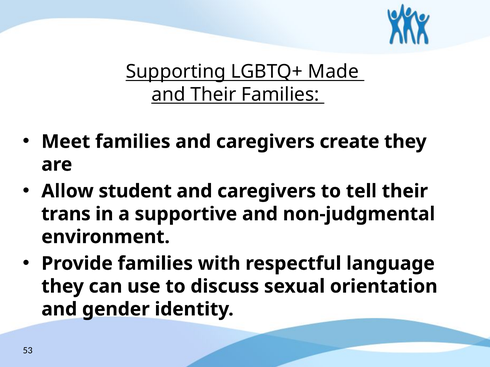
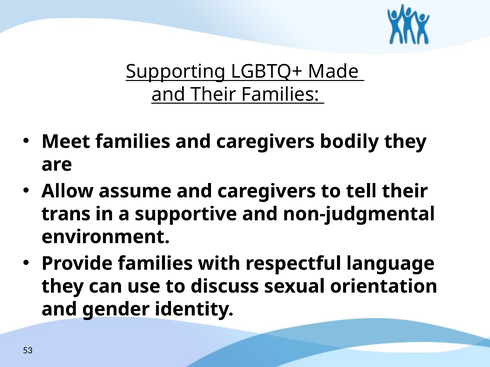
create: create -> bodily (349, 142)
student: student -> assume (135, 191)
